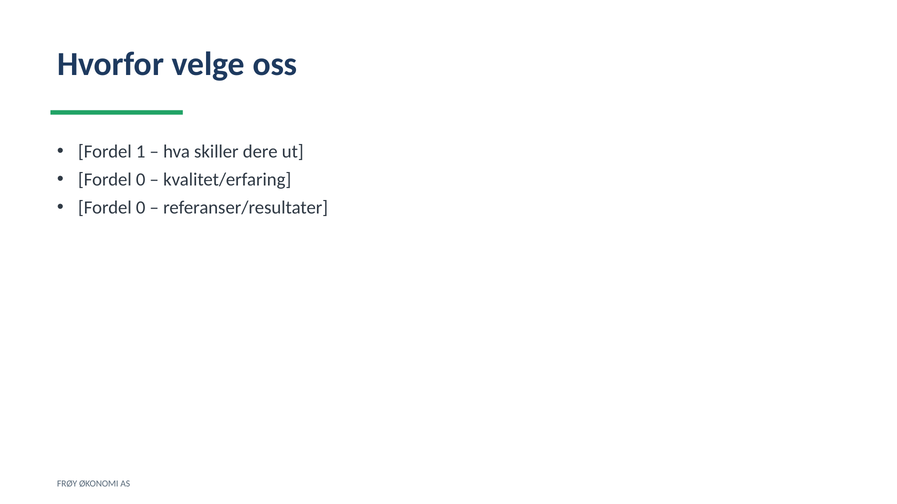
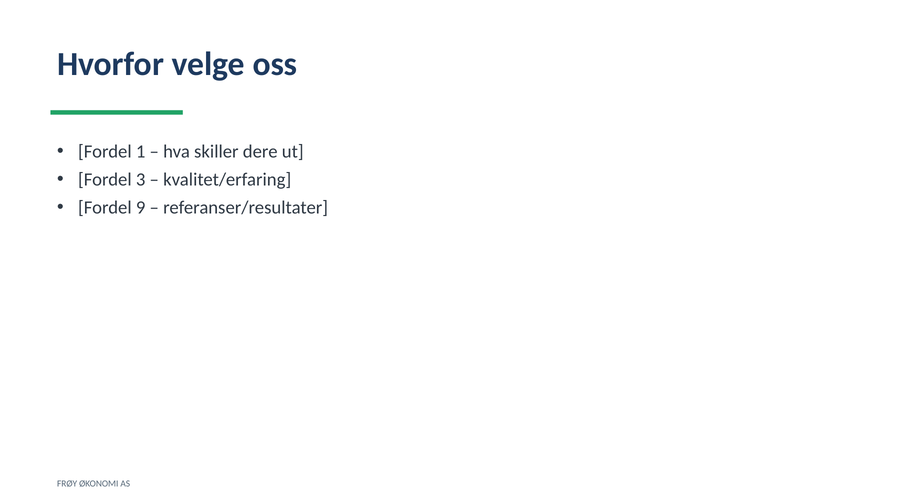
0: 0 -> 3 (141, 180)
0: 0 -> 9 (141, 208)
